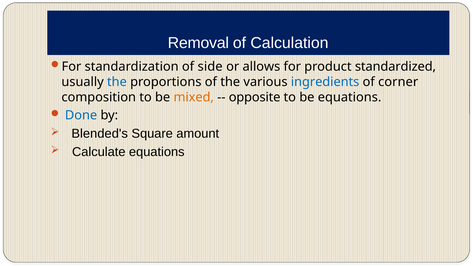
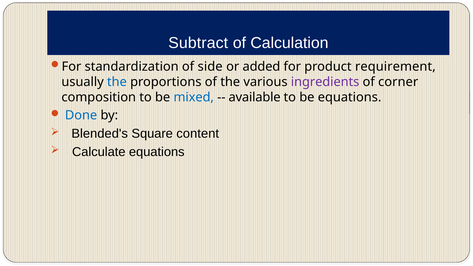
Removal: Removal -> Subtract (198, 43)
allows: allows -> added (261, 66)
standardized: standardized -> requirement (395, 66)
ingredients colour: blue -> purple (325, 82)
mixed colour: orange -> blue (194, 97)
opposite: opposite -> available (255, 97)
amount: amount -> content (198, 134)
